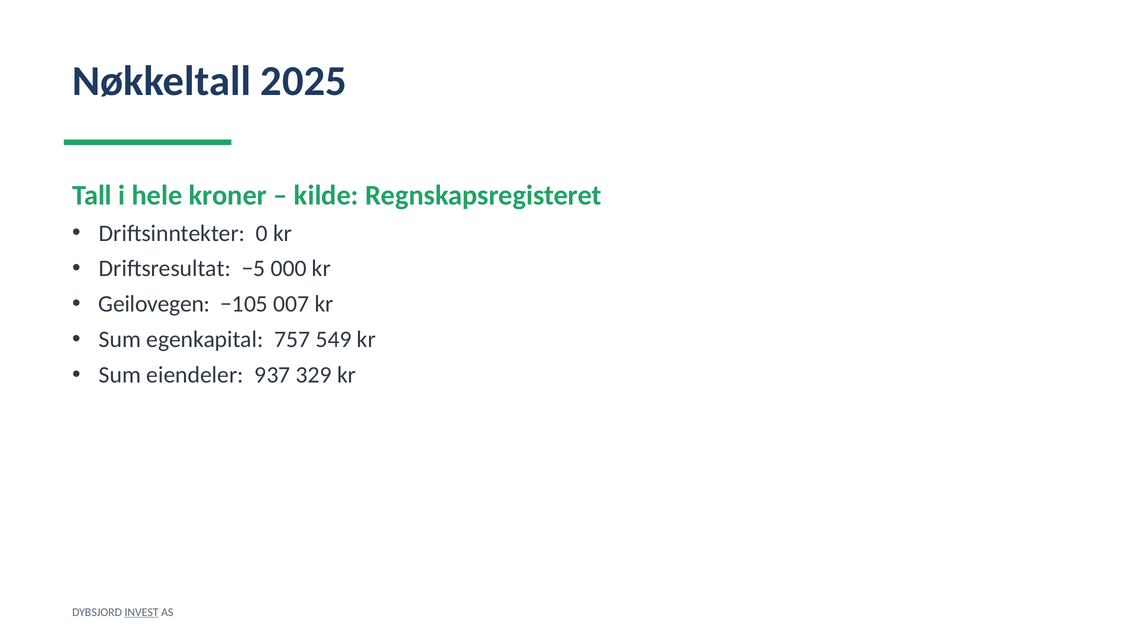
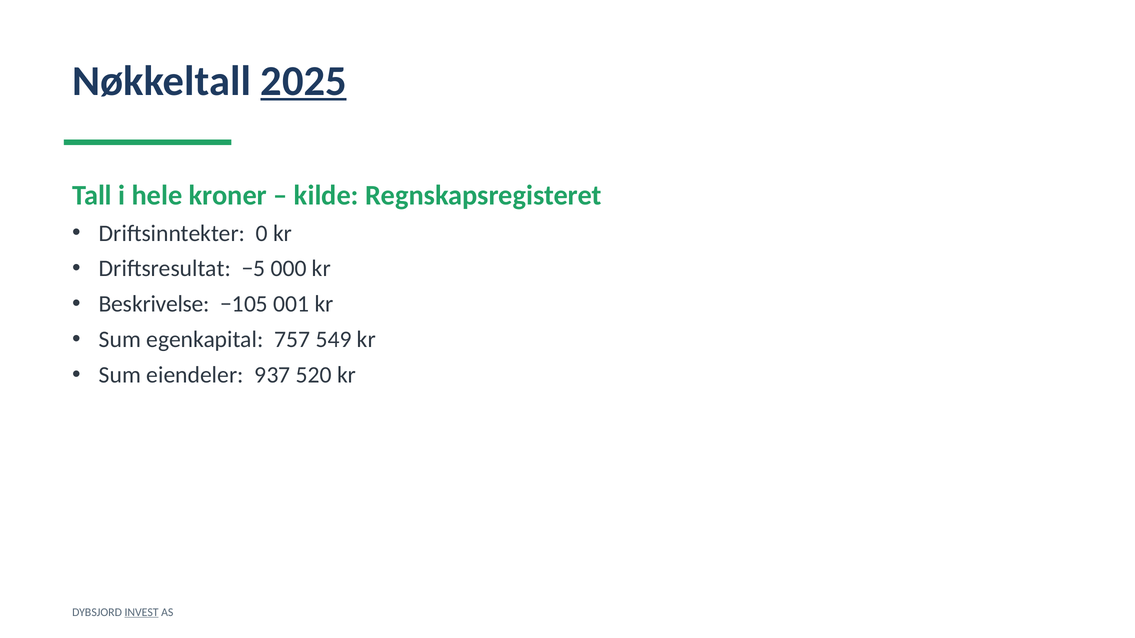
2025 underline: none -> present (304, 81)
Geilovegen: Geilovegen -> Beskrivelse (154, 304)
007: 007 -> 001 (291, 304)
329: 329 -> 520 (314, 375)
